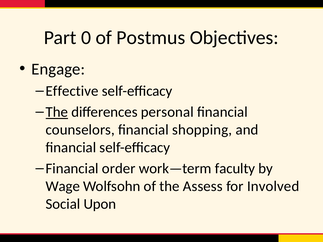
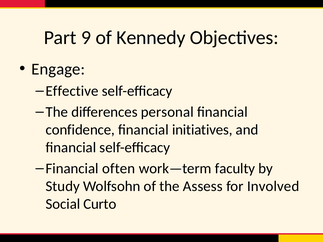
0: 0 -> 9 (86, 38)
Postmus: Postmus -> Kennedy (151, 38)
The underline: present -> none (57, 112)
counselors: counselors -> confidence (80, 130)
shopping: shopping -> initiatives (202, 130)
order: order -> often (119, 169)
Wage: Wage -> Study (63, 186)
Upon: Upon -> Curto (100, 204)
